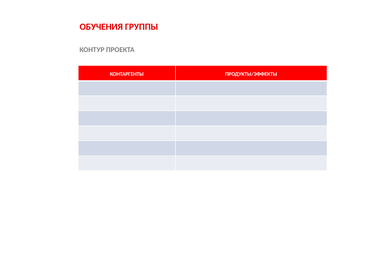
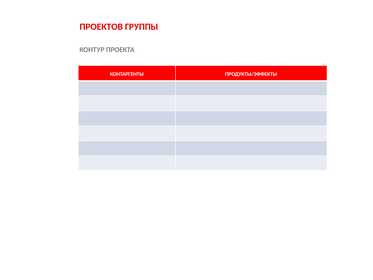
ОБУЧЕНИЯ: ОБУЧЕНИЯ -> ПРОЕКТОВ (101, 27)
